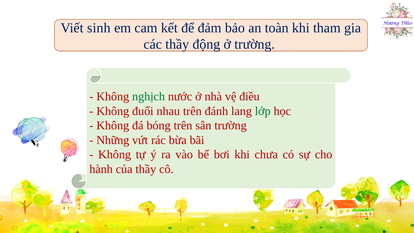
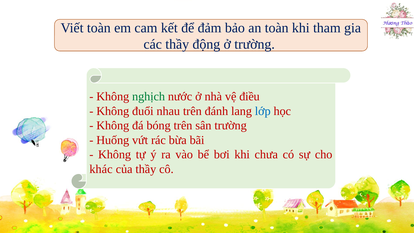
Viết sinh: sinh -> toàn (99, 28)
lớp colour: green -> blue (263, 111)
Những: Những -> Huống (113, 140)
hành: hành -> khác (101, 169)
